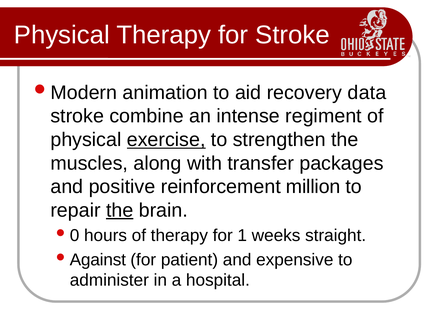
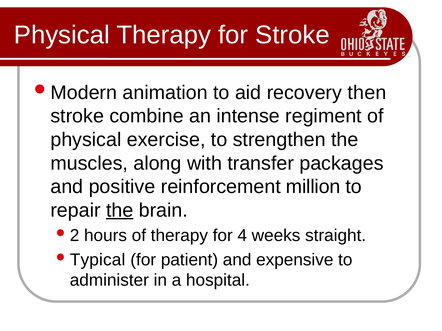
data: data -> then (367, 93)
exercise underline: present -> none (166, 140)
0: 0 -> 2 (75, 236)
1: 1 -> 4 (242, 236)
Against: Against -> Typical (98, 260)
